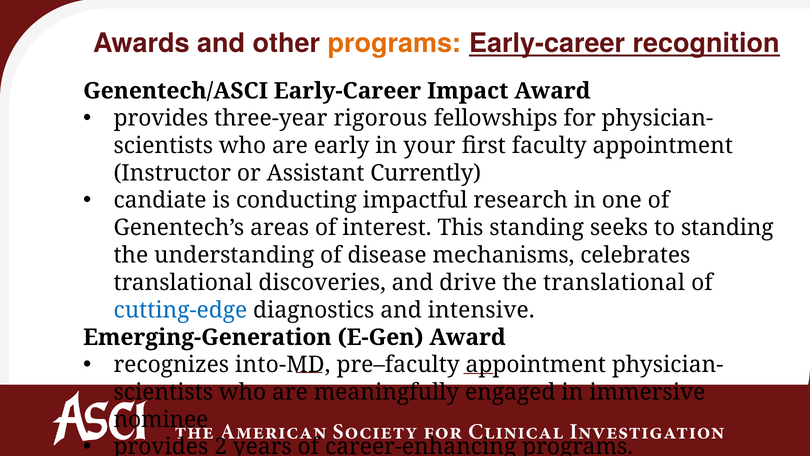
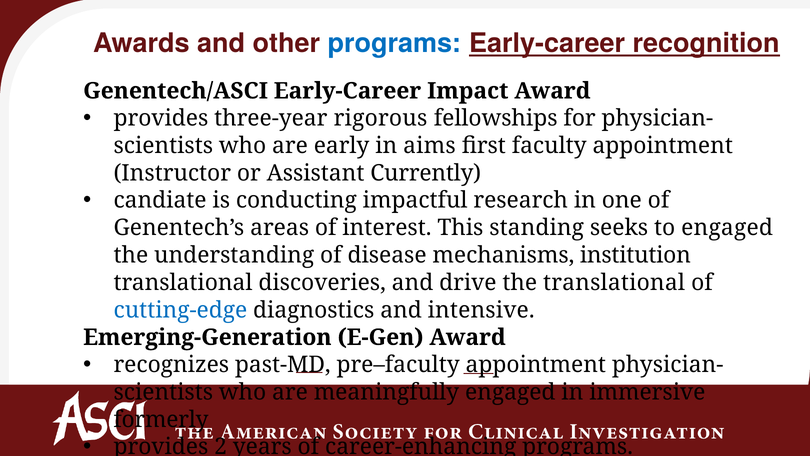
programs colour: orange -> blue (395, 43)
your: your -> aims (429, 146)
to standing: standing -> engaged (727, 228)
celebrates: celebrates -> institution (635, 255)
into-MD: into-MD -> past-MD (283, 364)
nominee: nominee -> formerly (161, 419)
